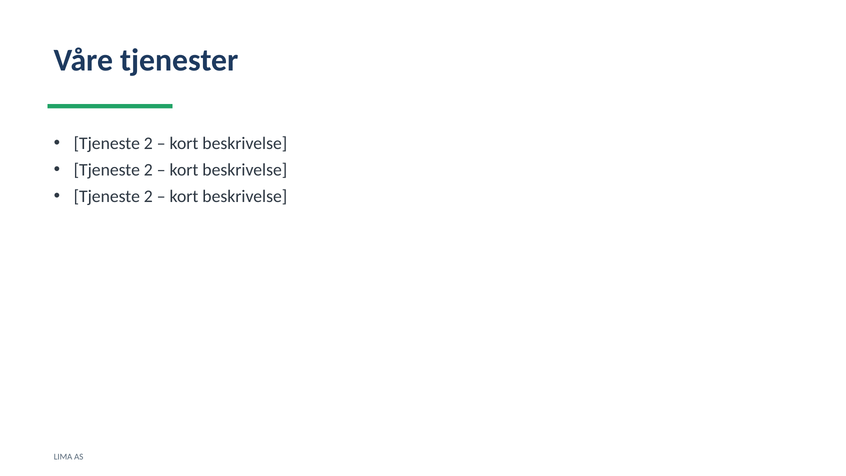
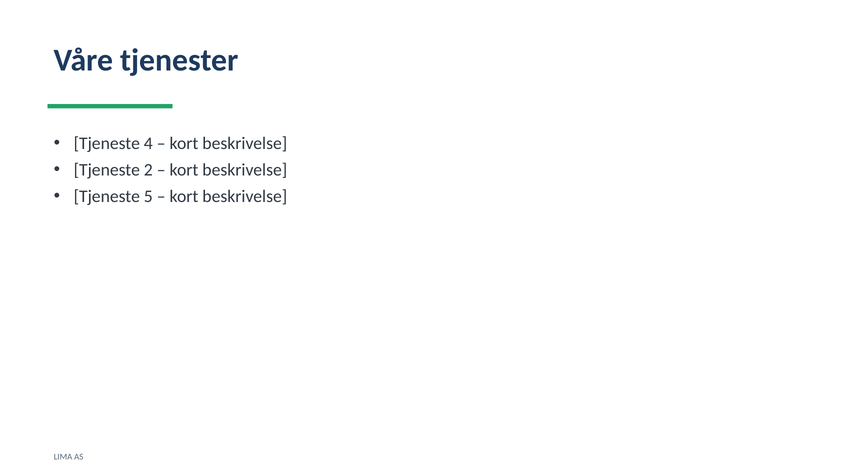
2: 2 -> 4 (148, 143)
2: 2 -> 5 (148, 196)
